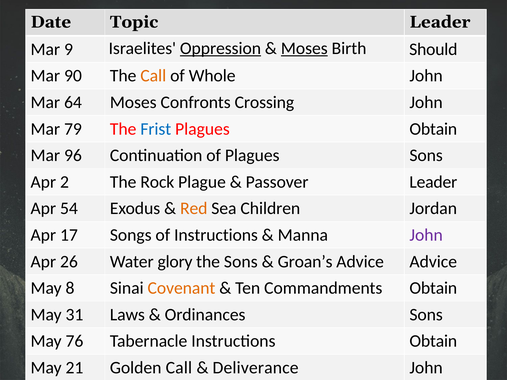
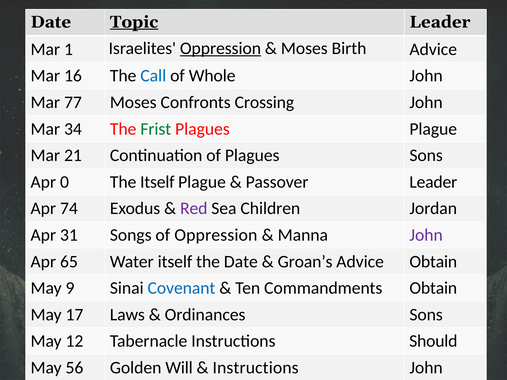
Topic underline: none -> present (134, 22)
9: 9 -> 1 (69, 49)
Moses underline: present -> none (304, 48)
Birth Should: Should -> Advice (433, 49)
90: 90 -> 16 (73, 76)
Call colour: orange -> blue (153, 76)
64: 64 -> 77 (73, 102)
79: 79 -> 34 (73, 129)
Frist colour: blue -> green (156, 129)
Plagues Obtain: Obtain -> Plague (433, 129)
96: 96 -> 21 (73, 156)
2: 2 -> 0 (65, 182)
The Rock: Rock -> Itself (157, 182)
54: 54 -> 74 (69, 209)
Red colour: orange -> purple (194, 209)
17: 17 -> 31 (69, 235)
of Instructions: Instructions -> Oppression (216, 235)
26: 26 -> 65 (69, 262)
Water glory: glory -> itself (175, 262)
the Sons: Sons -> Date (241, 262)
Advice Advice: Advice -> Obtain (433, 262)
8: 8 -> 9 (70, 288)
Covenant colour: orange -> blue (181, 288)
31: 31 -> 17 (74, 315)
76: 76 -> 12 (74, 341)
Instructions Obtain: Obtain -> Should (433, 341)
21: 21 -> 56 (74, 368)
Golden Call: Call -> Will (179, 368)
Deliverance: Deliverance -> Instructions (256, 368)
